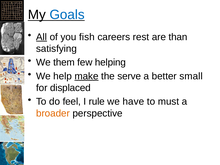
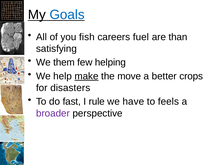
All underline: present -> none (42, 37)
rest: rest -> fuel (141, 37)
serve: serve -> move (129, 76)
small: small -> crops (191, 76)
displaced: displaced -> disasters (70, 88)
feel: feel -> fast (72, 102)
must: must -> feels (168, 102)
broader colour: orange -> purple (53, 113)
